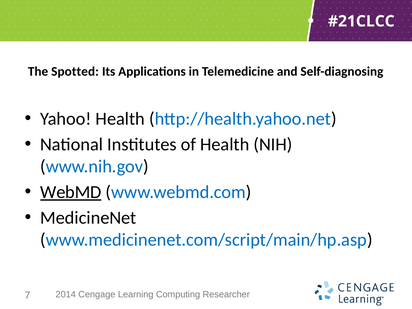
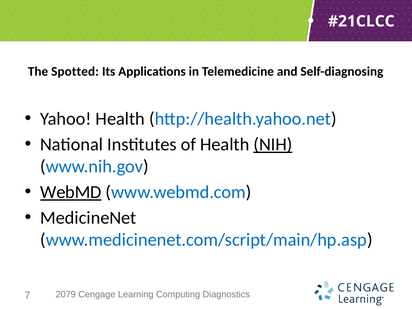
NIH underline: none -> present (273, 144)
2014: 2014 -> 2079 (66, 295)
Researcher: Researcher -> Diagnostics (226, 295)
